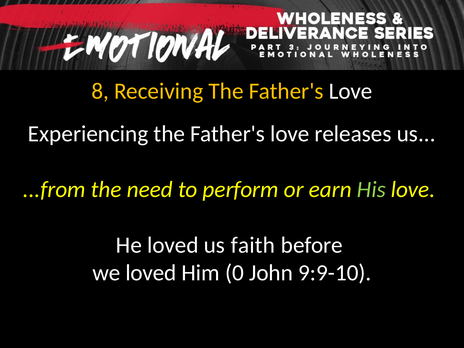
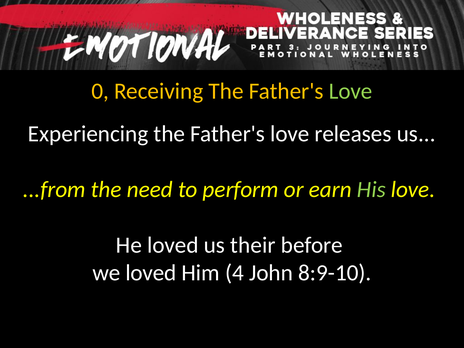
8: 8 -> 0 (100, 91)
Love colour: white -> light green (351, 91)
faith: faith -> their (253, 245)
0: 0 -> 4 (234, 273)
9:9-10: 9:9-10 -> 8:9-10 (335, 273)
